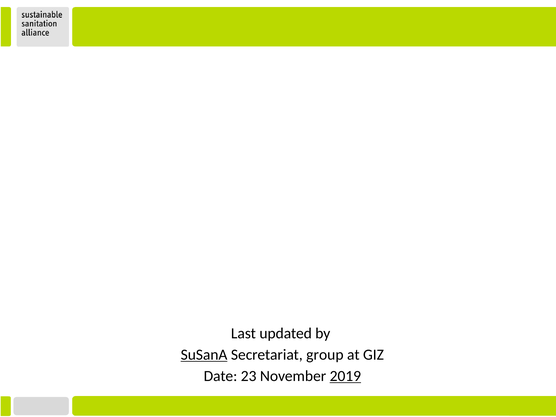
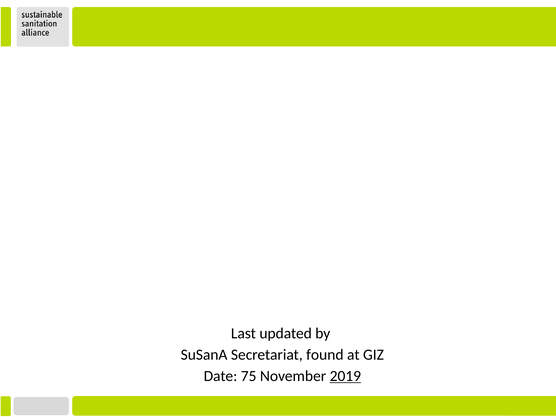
SuSanA underline: present -> none (204, 355)
group: group -> found (325, 355)
23: 23 -> 75 (249, 376)
